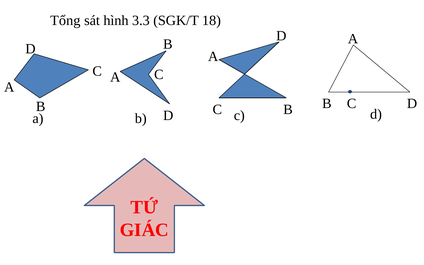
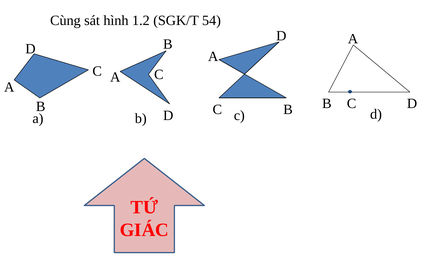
Tổng: Tổng -> Cùng (65, 20)
3.3: 3.3 -> 1.2 (141, 20)
18: 18 -> 54 (211, 20)
